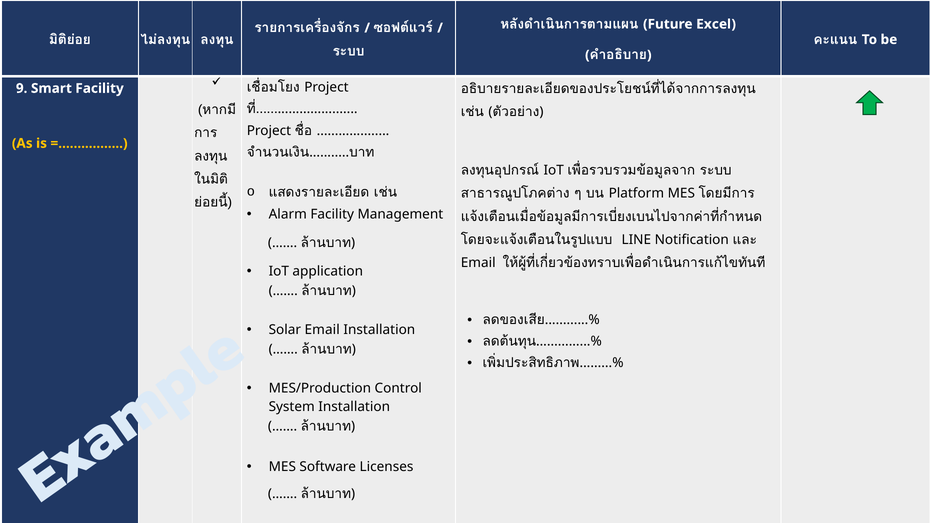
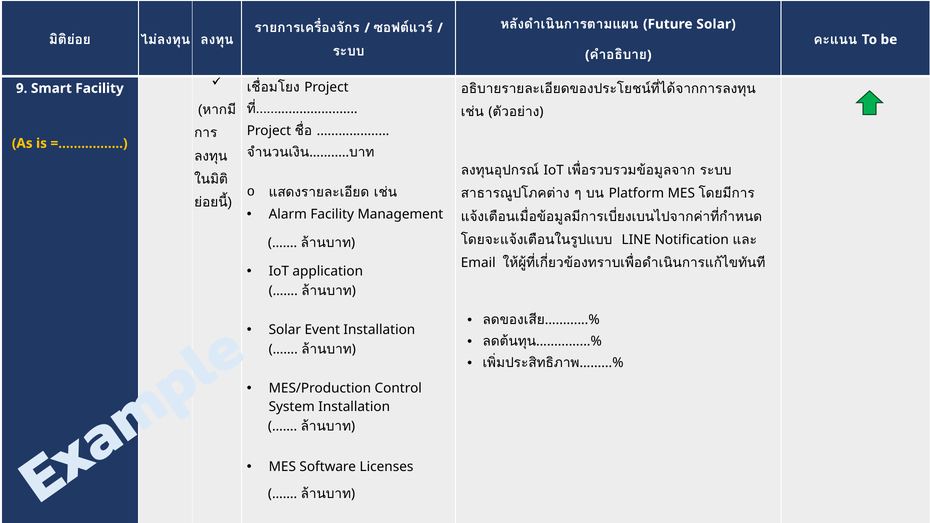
Future Excel: Excel -> Solar (716, 24)
Solar Email: Email -> Event (322, 330)
